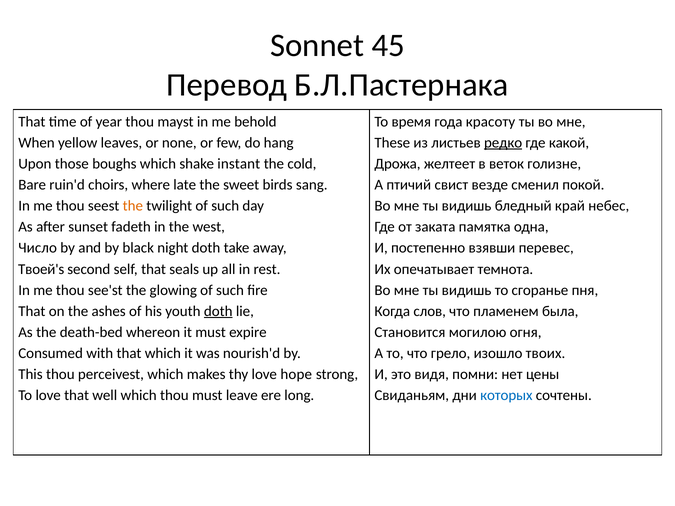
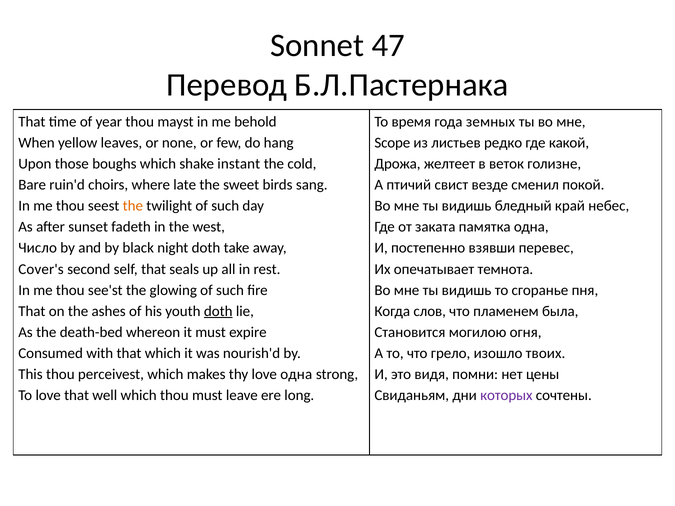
45: 45 -> 47 (388, 46)
красоту: красоту -> земных (491, 122)
These: These -> Scope (392, 143)
редко underline: present -> none (503, 143)
Твоей's: Твоей's -> Сover's (41, 269)
love hope: hope -> одна (296, 375)
которых colour: blue -> purple (506, 396)
